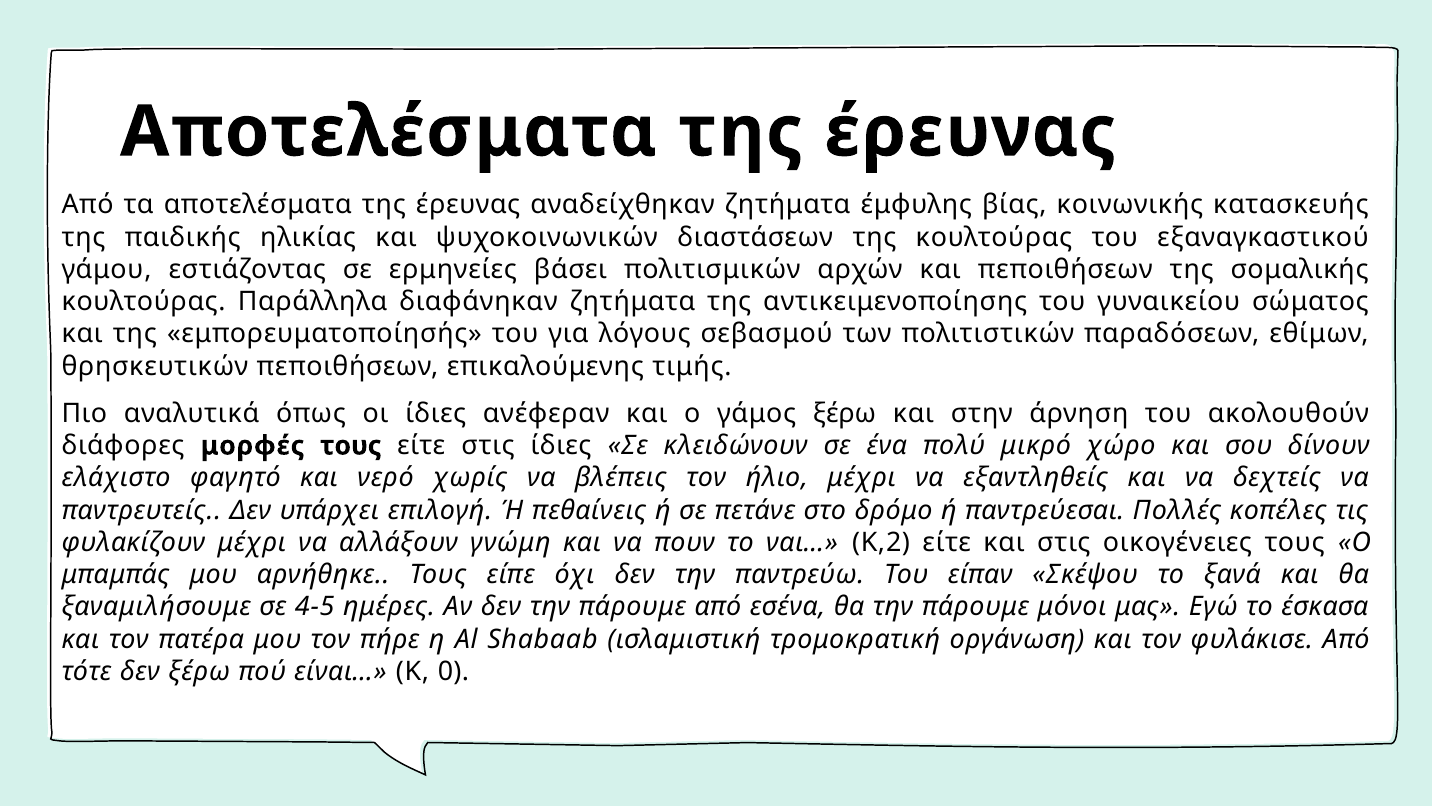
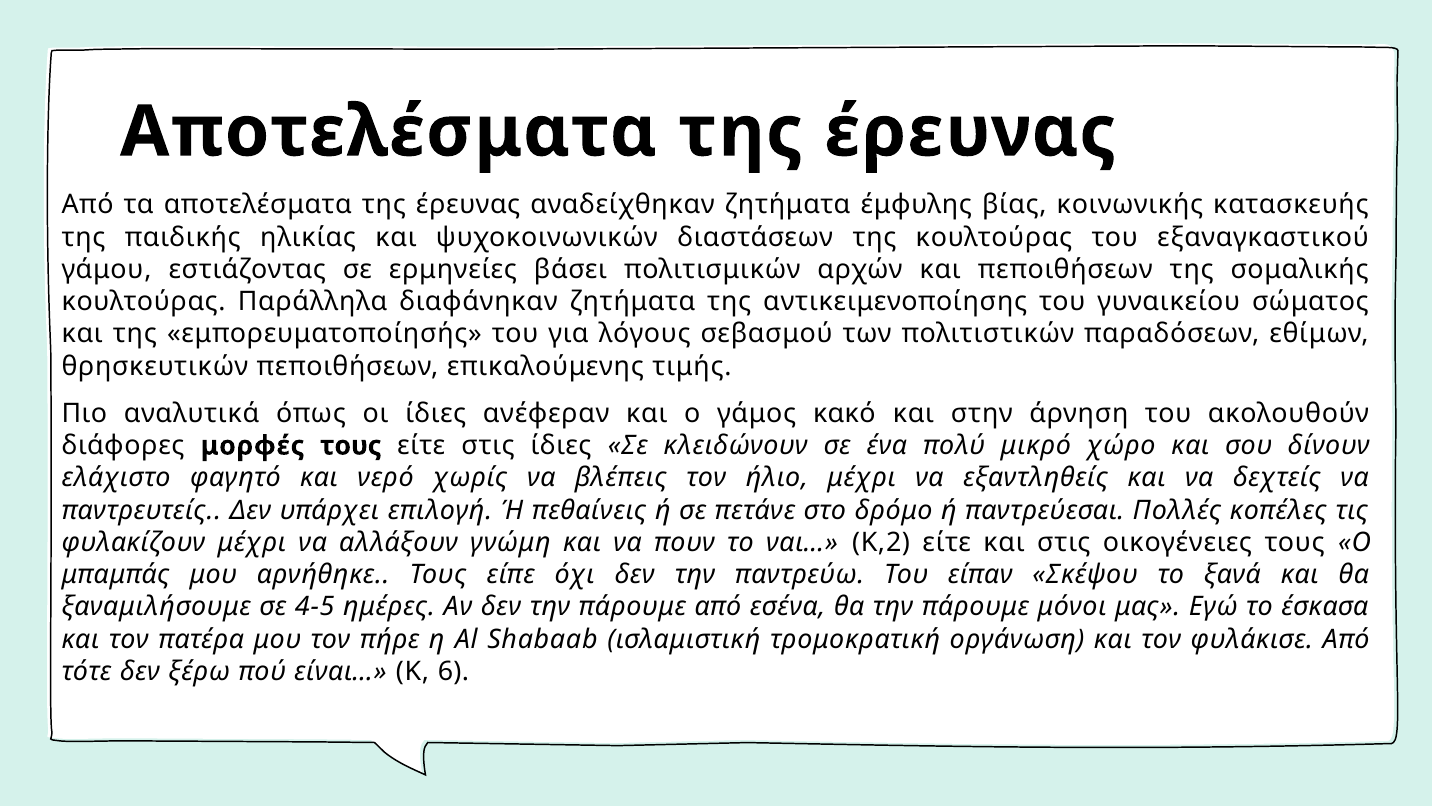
γάμος ξέρω: ξέρω -> κακό (844, 413)
0: 0 -> 6 (453, 671)
